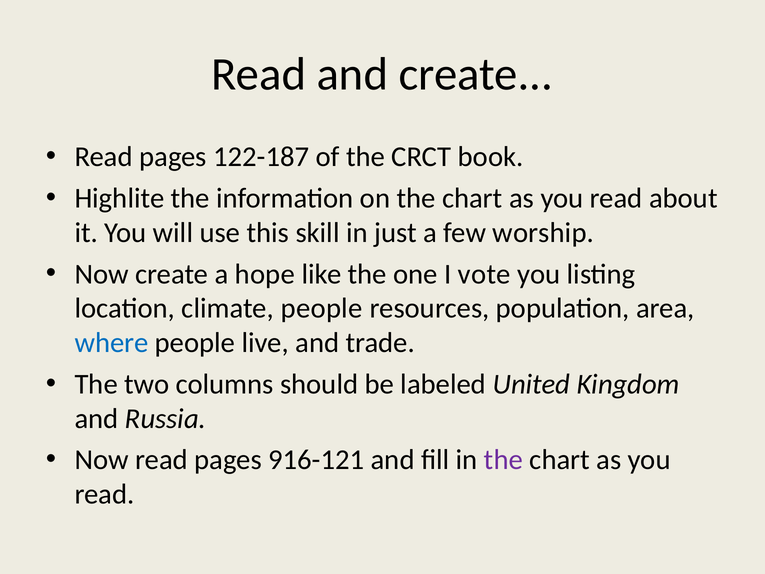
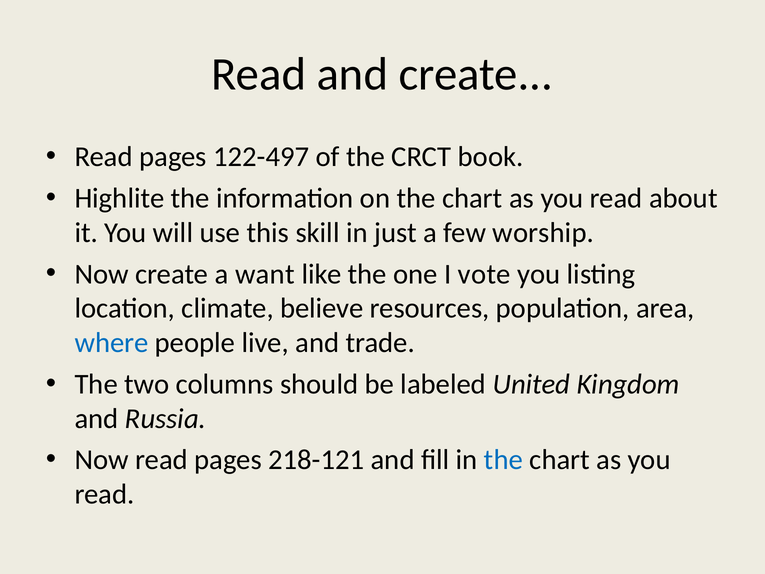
122-187: 122-187 -> 122-497 (261, 157)
hope: hope -> want (265, 274)
climate people: people -> believe (322, 308)
916-121: 916-121 -> 218-121 (316, 460)
the colour: purple -> blue (503, 460)
